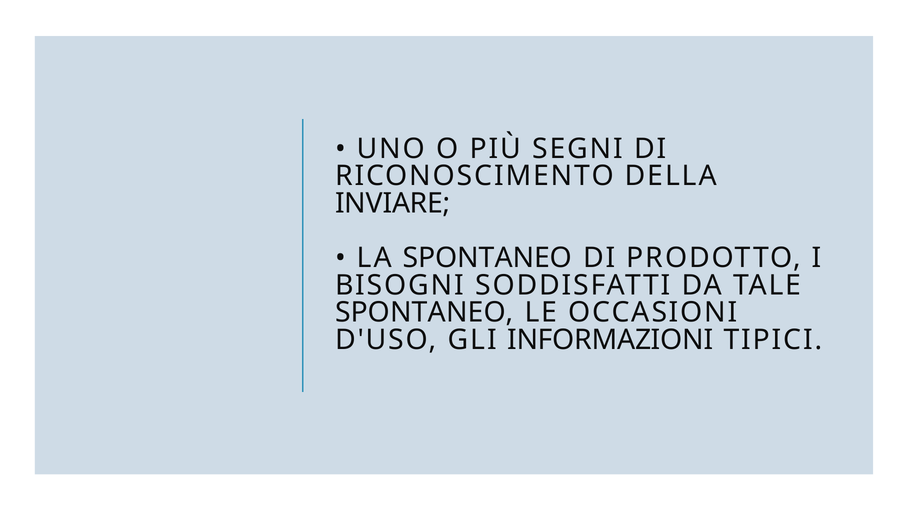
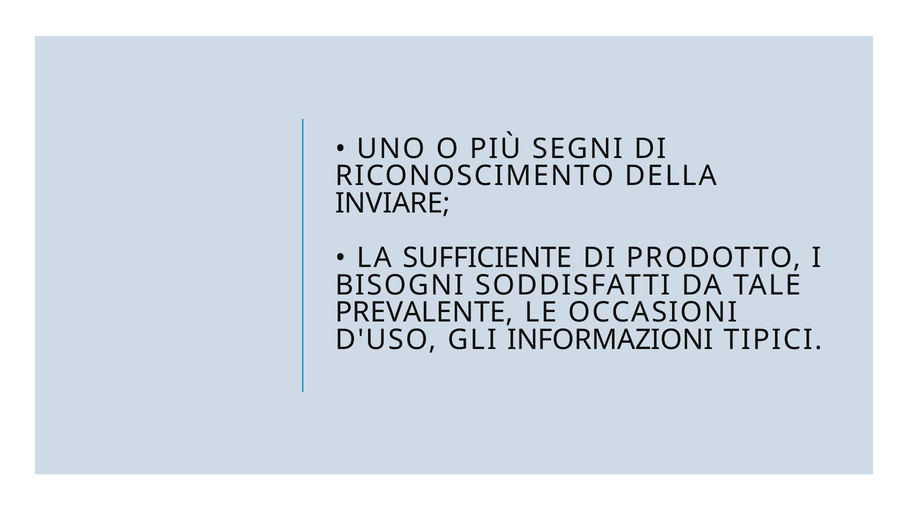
LA SPONTANEO: SPONTANEO -> SUFFICIENTE (487, 258)
SPONTANEO: SPONTANEO -> PREVALENTE (424, 313)
